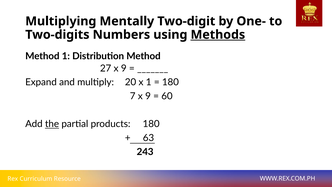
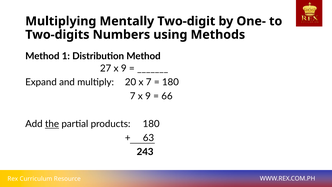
Methods underline: present -> none (218, 35)
x 1: 1 -> 7 (149, 82)
60: 60 -> 66 (167, 96)
